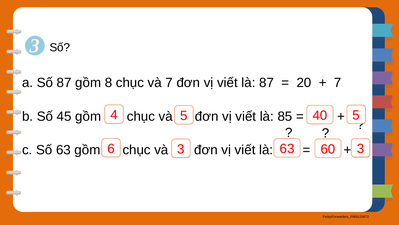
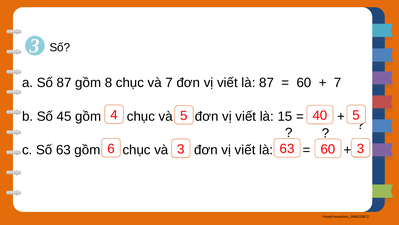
20: 20 -> 60 (304, 83)
85: 85 -> 15 (285, 116)
